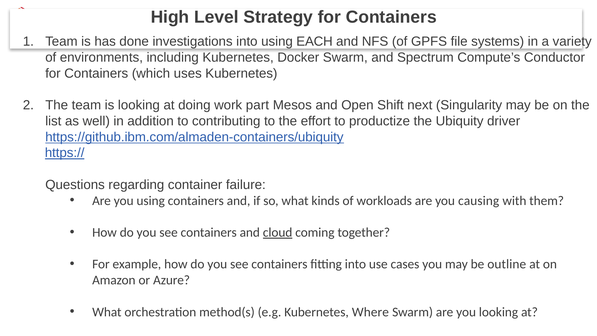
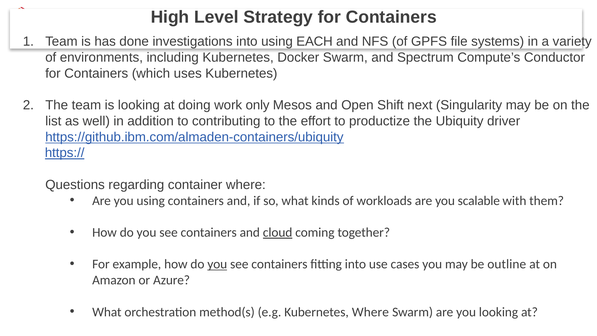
part: part -> only (258, 105)
container failure: failure -> where (246, 185)
causing: causing -> scalable (479, 201)
you underline: none -> present (217, 264)
